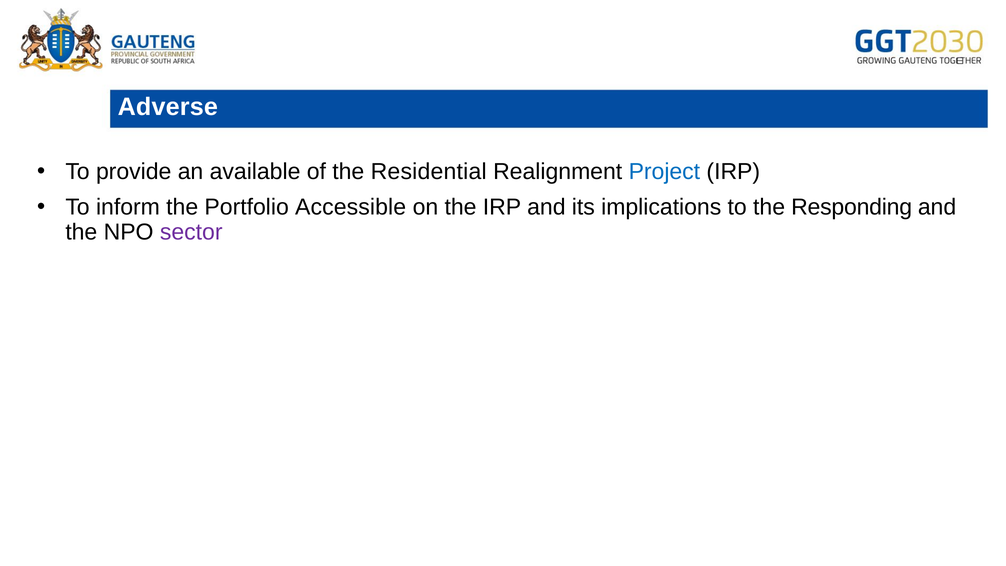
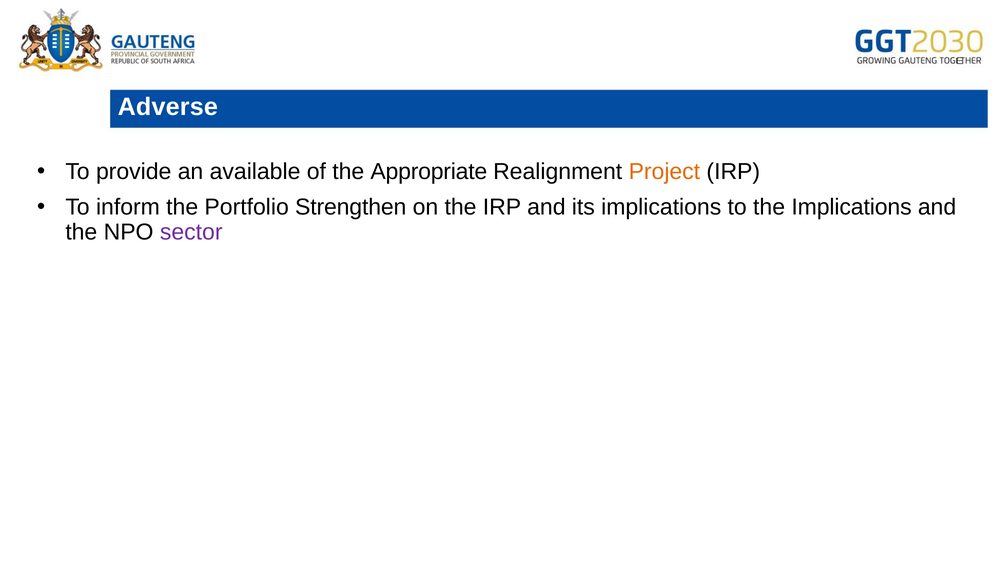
Residential: Residential -> Appropriate (429, 172)
Project colour: blue -> orange (664, 172)
Accessible: Accessible -> Strengthen (351, 207)
the Responding: Responding -> Implications (852, 207)
